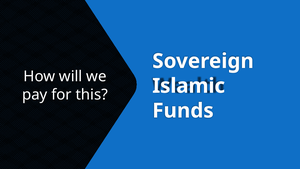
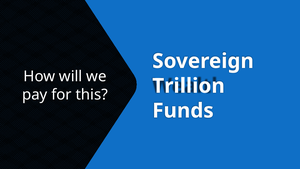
Islamic: Islamic -> Trillion (189, 86)
